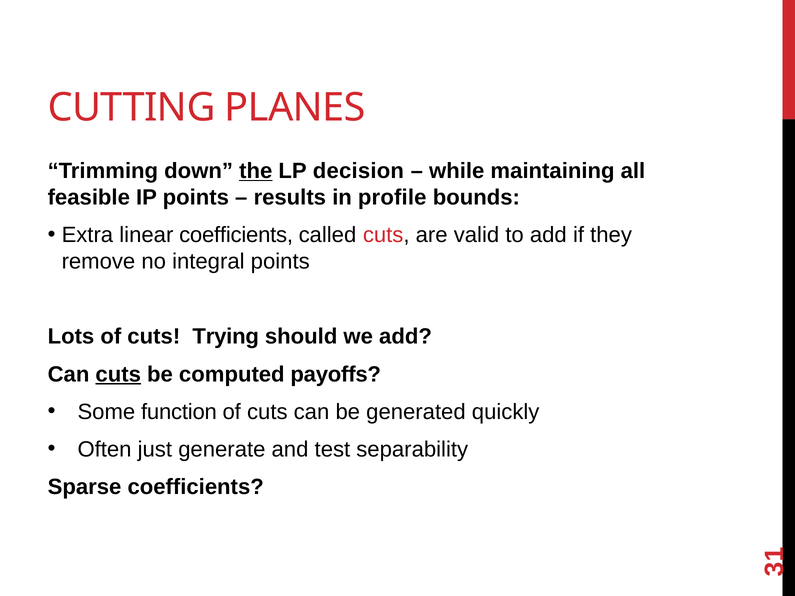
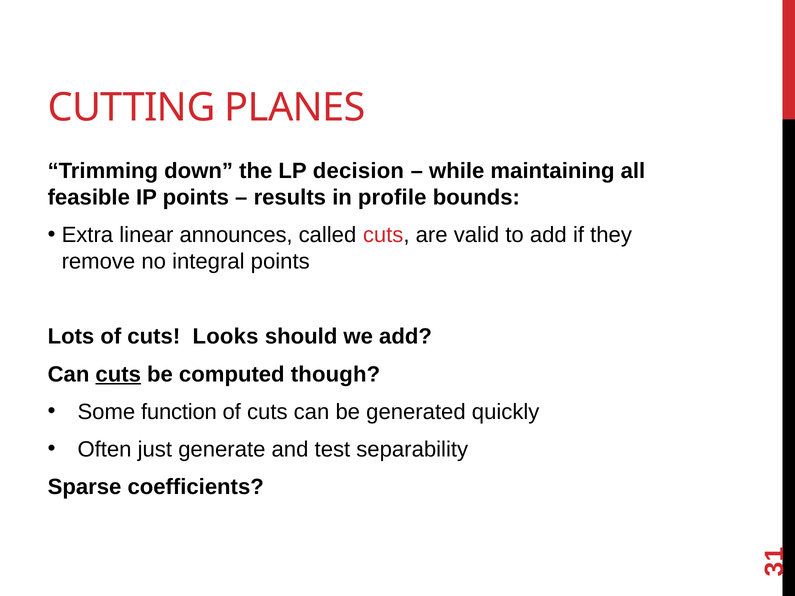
the underline: present -> none (256, 171)
linear coefficients: coefficients -> announces (236, 235)
Trying: Trying -> Looks (225, 337)
payoffs: payoffs -> though (336, 374)
